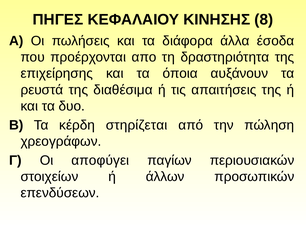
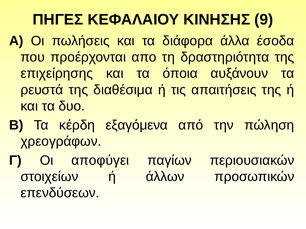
8: 8 -> 9 (264, 20)
στηρίζεται: στηρίζεται -> εξαγόμενα (137, 125)
